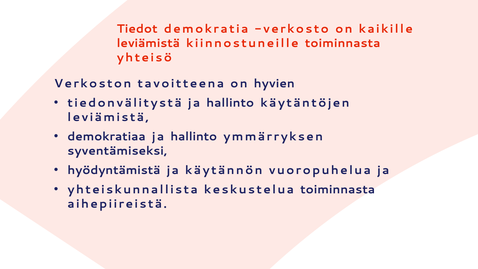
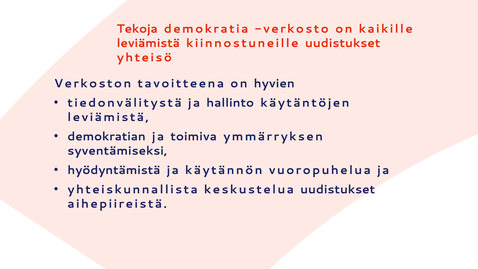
Tiedot: Tiedot -> Tekoja (137, 29)
kiinnostuneille toiminnasta: toiminnasta -> uudistukset (343, 43)
demokratiaa: demokratiaa -> demokratian (107, 136)
hallinto: hallinto -> toimiva (194, 136)
keskustelua toiminnasta: toiminnasta -> uudistukset (338, 189)
